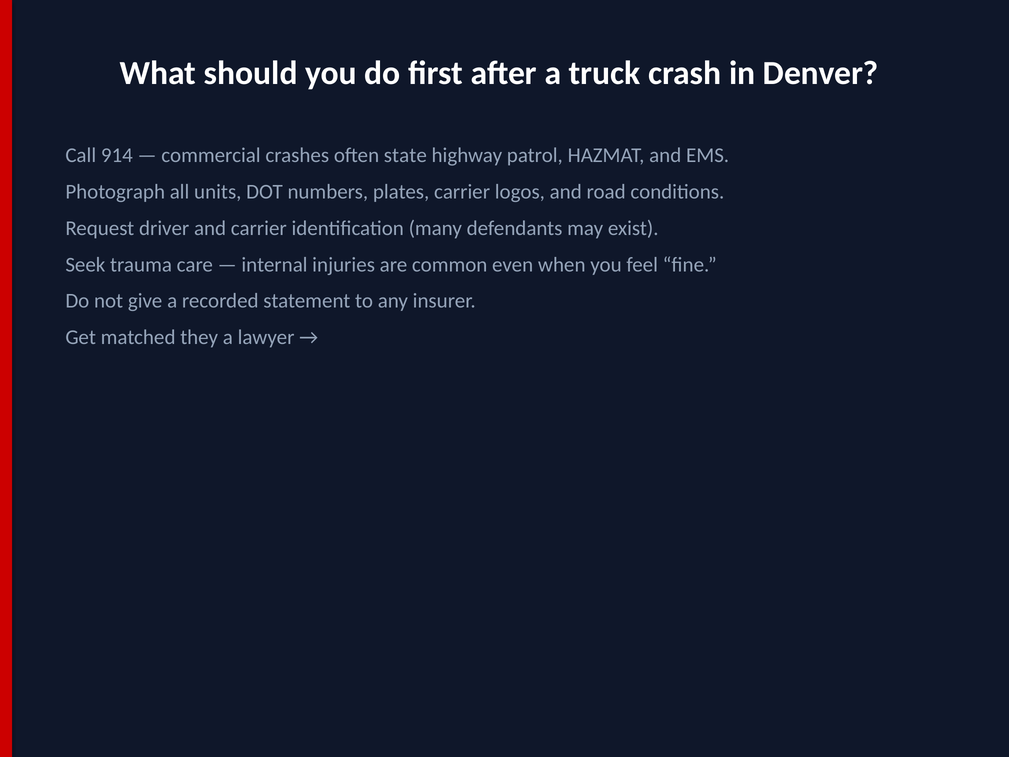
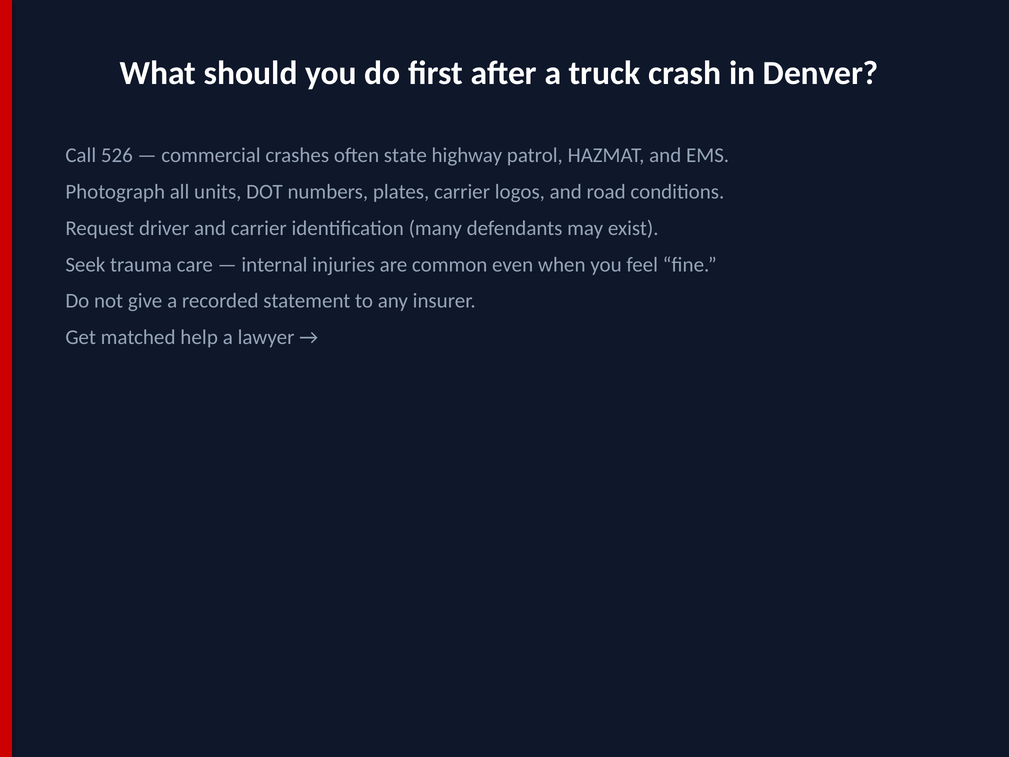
914: 914 -> 526 (117, 155)
they: they -> help (199, 337)
